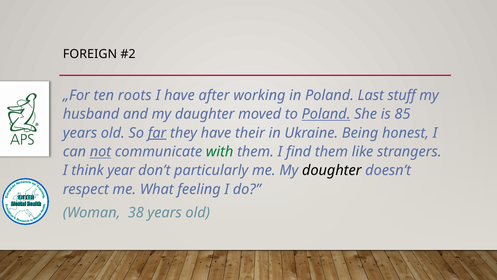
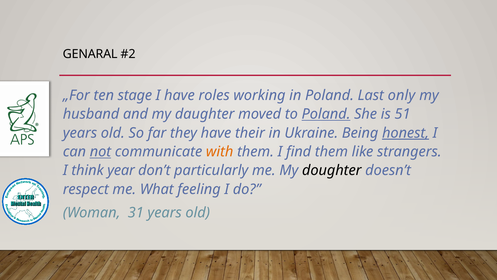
FOREIGN: FOREIGN -> GENARAL (90, 54)
roots: roots -> stage (135, 95)
after: after -> roles (214, 95)
stuff: stuff -> only (401, 95)
85: 85 -> 51 (402, 114)
far underline: present -> none (157, 133)
honest underline: none -> present (406, 133)
with colour: green -> orange (220, 151)
38: 38 -> 31 (136, 212)
